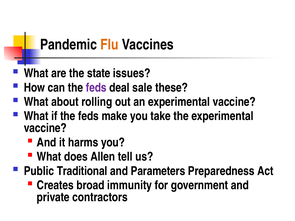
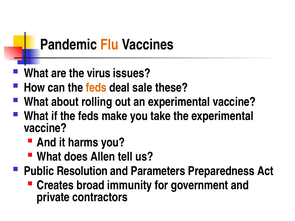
state: state -> virus (99, 73)
feds colour: purple -> orange (96, 88)
Traditional: Traditional -> Resolution (82, 171)
